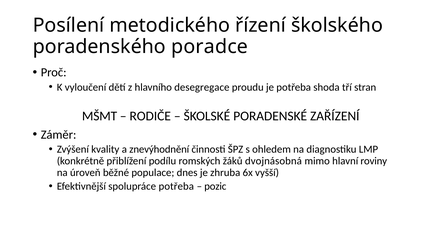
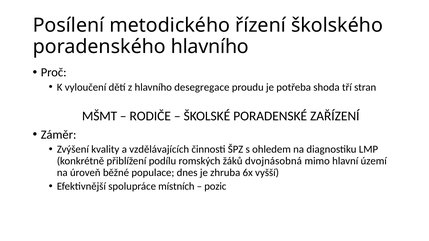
poradenského poradce: poradce -> hlavního (210, 47)
znevýhodnění: znevýhodnění -> vzdělávajících (159, 150)
roviny: roviny -> území (374, 161)
spolupráce potřeba: potřeba -> místních (176, 187)
